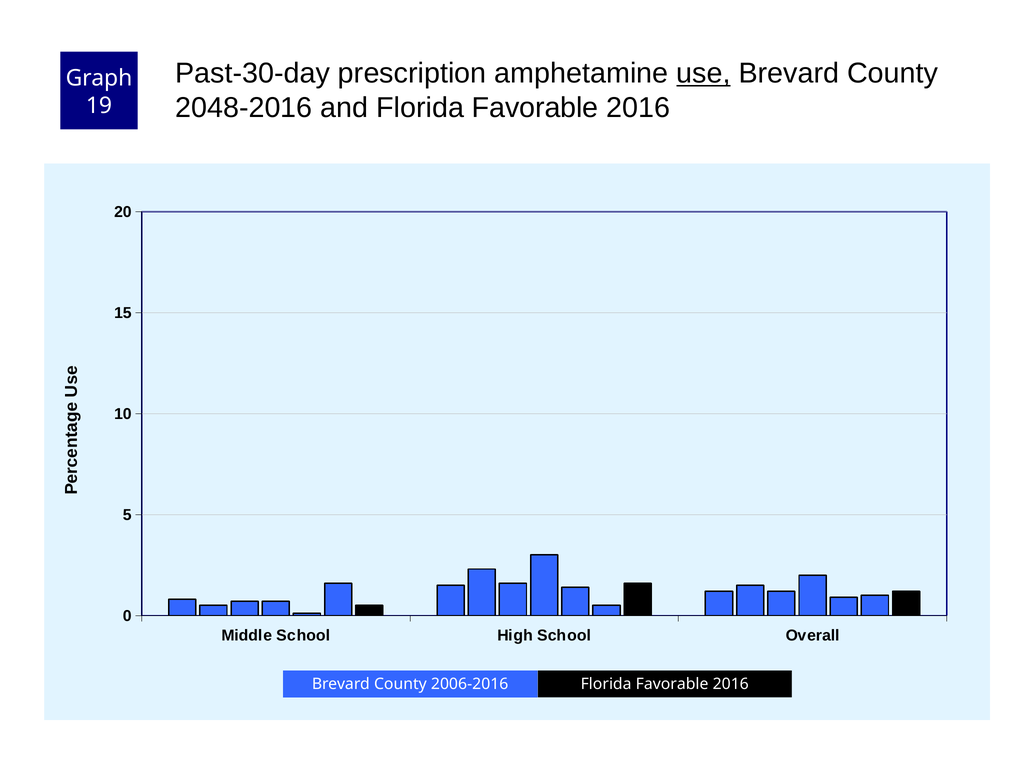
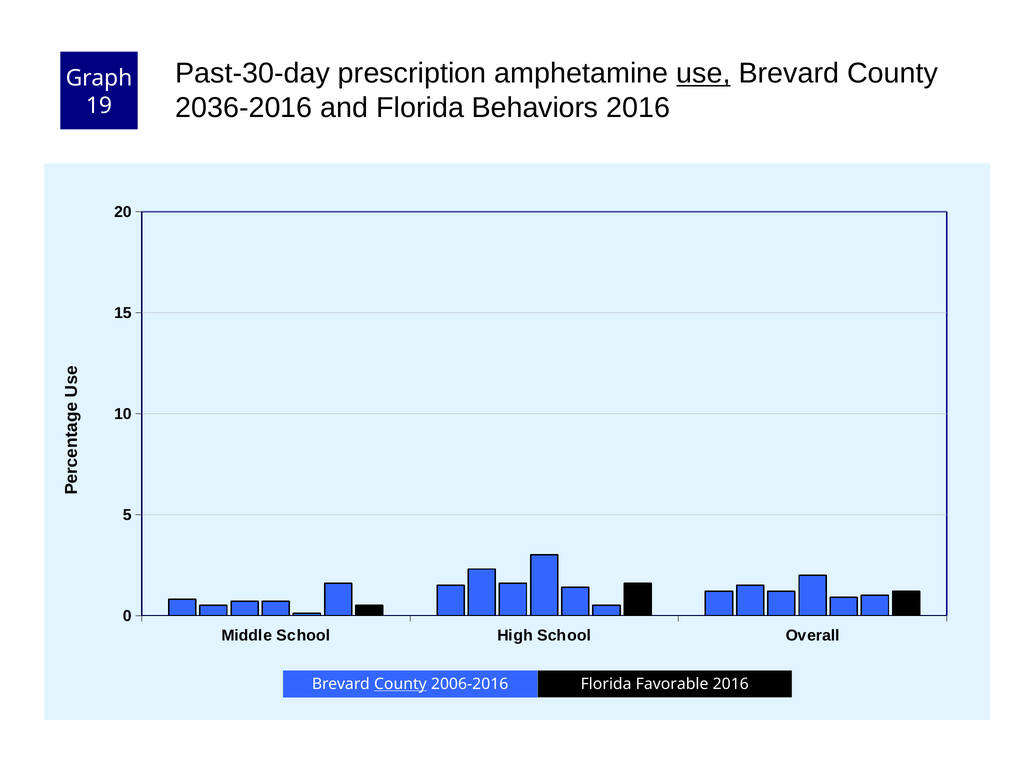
2048-2016: 2048-2016 -> 2036-2016 (244, 108)
and Florida Favorable: Favorable -> Behaviors (535, 108)
County underline: none -> present (400, 684)
